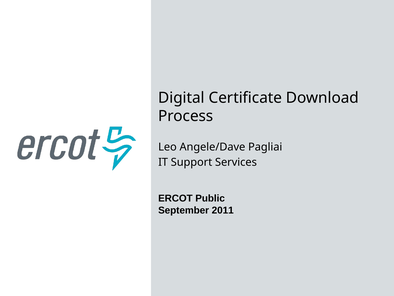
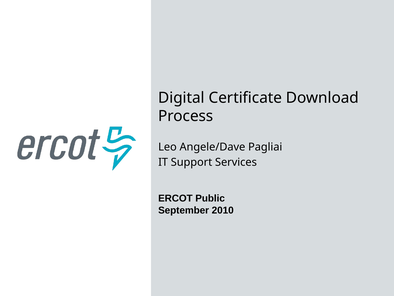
2011: 2011 -> 2010 (223, 210)
